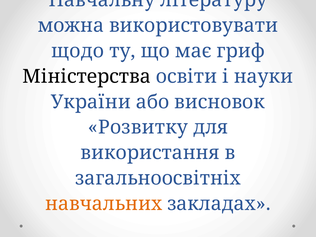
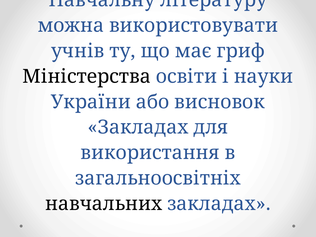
щодо: щодо -> учнів (78, 51)
Розвитку: Розвитку -> Закладах (138, 127)
навчальних colour: orange -> black (104, 204)
